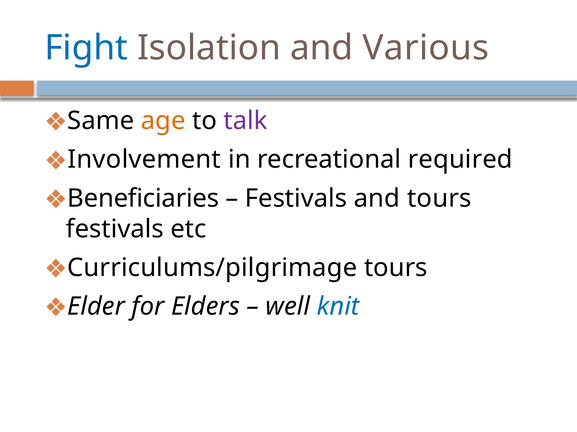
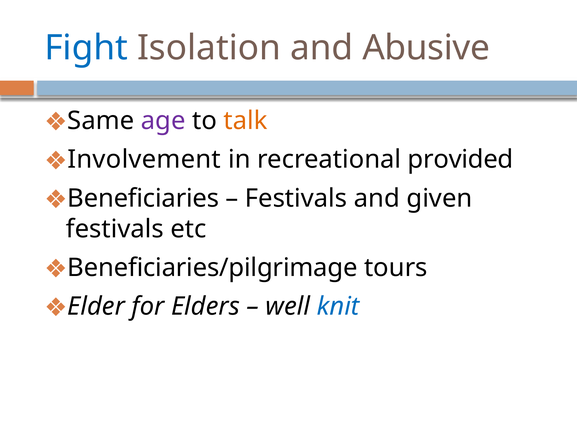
Various: Various -> Abusive (426, 48)
age colour: orange -> purple (163, 121)
talk colour: purple -> orange (246, 121)
required: required -> provided (461, 160)
and tours: tours -> given (439, 199)
Curriculums/pilgrimage: Curriculums/pilgrimage -> Beneficiaries/pilgrimage (212, 268)
